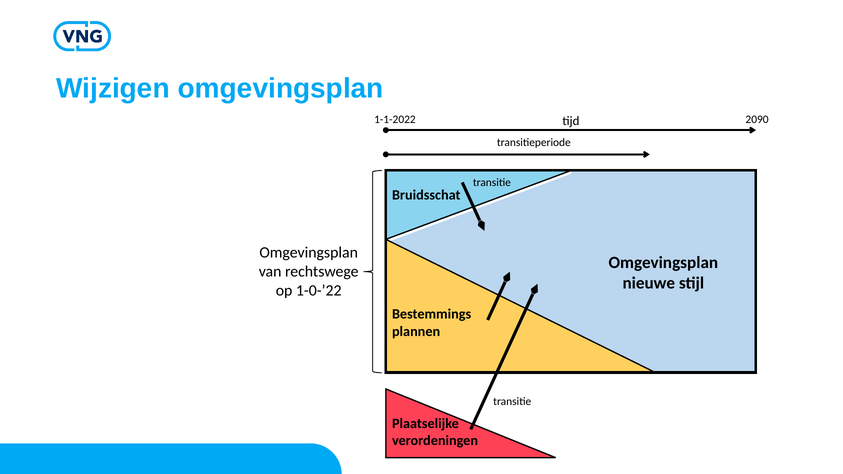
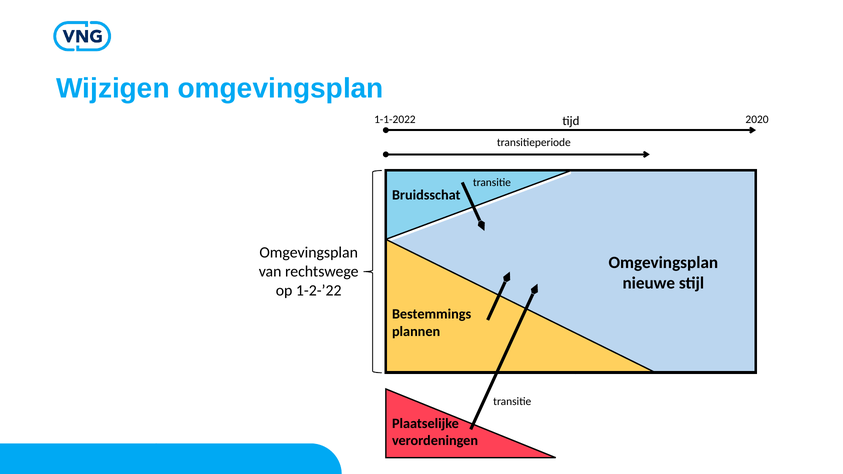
2090: 2090 -> 2020 (757, 119)
1-0-’22: 1-0-’22 -> 1-2-’22 (319, 290)
